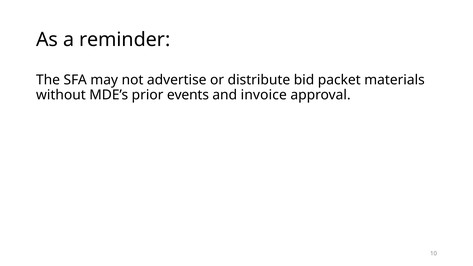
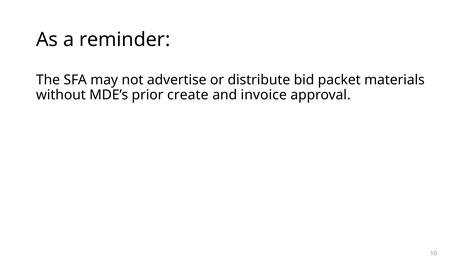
events: events -> create (188, 95)
